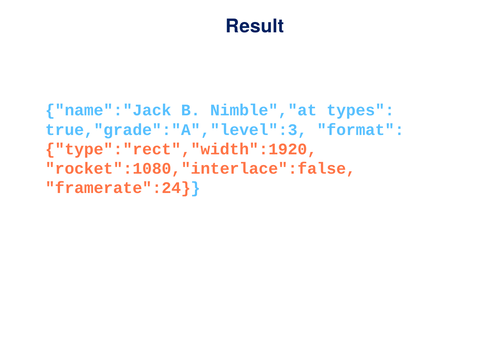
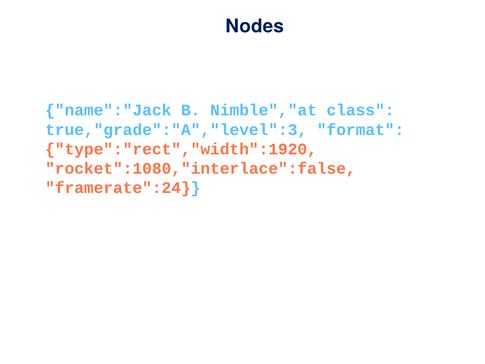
Result: Result -> Nodes (255, 26)
types: types -> class (361, 110)
